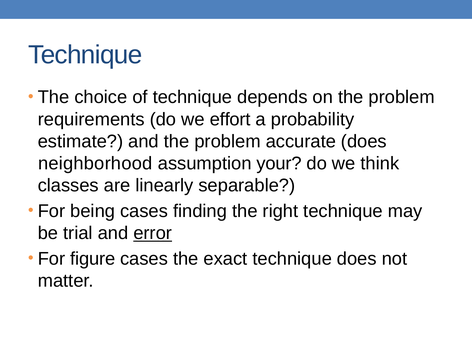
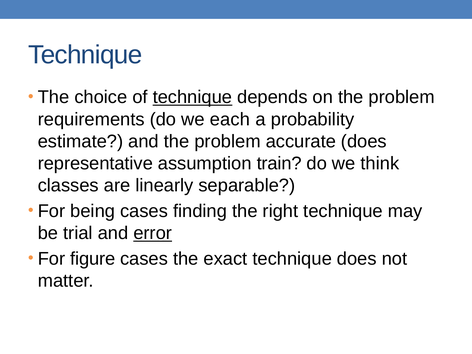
technique underline: none -> present (192, 97)
effort: effort -> each (230, 119)
neighborhood: neighborhood -> representative (95, 163)
your: your -> train (279, 163)
